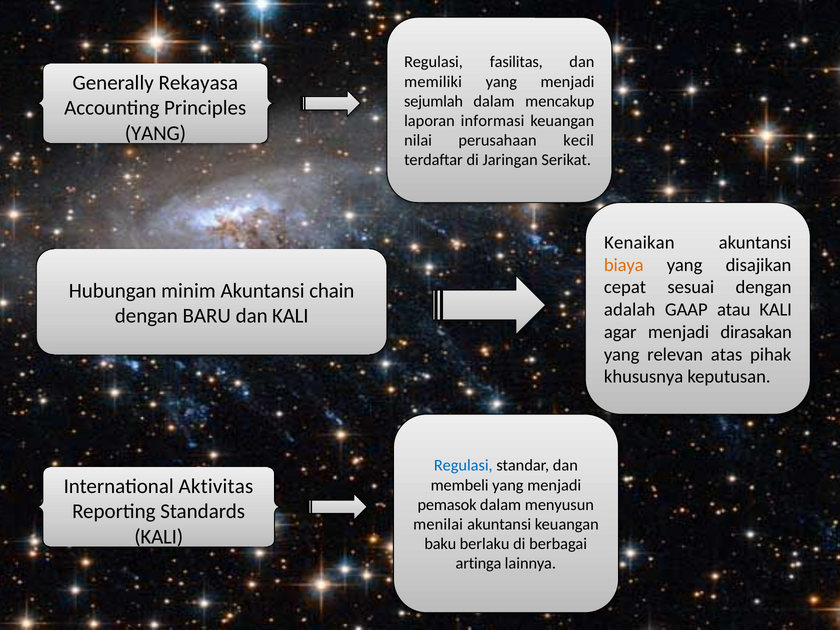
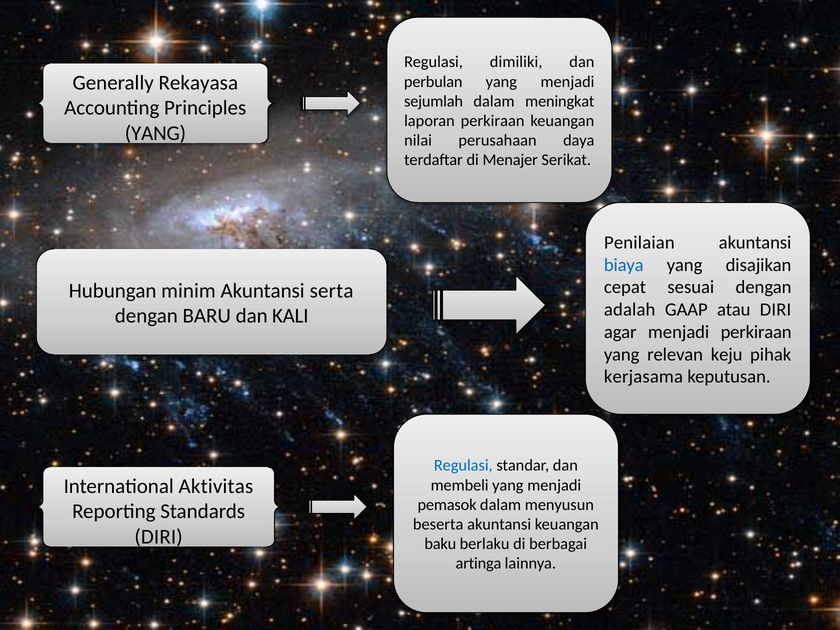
fasilitas: fasilitas -> dimiliki (516, 62)
memiliki: memiliki -> perbulan (433, 82)
mencakup: mencakup -> meningkat (560, 101)
laporan informasi: informasi -> perkiraan (493, 121)
kecil: kecil -> daya (579, 140)
Jaringan: Jaringan -> Menajer (510, 160)
Kenaikan: Kenaikan -> Penilaian (639, 243)
biaya colour: orange -> blue (624, 265)
chain: chain -> serta (332, 291)
atau KALI: KALI -> DIRI (775, 310)
menjadi dirasakan: dirasakan -> perkiraan (756, 332)
atas: atas -> keju (727, 354)
khususnya: khususnya -> kerjasama (643, 377)
menilai: menilai -> beserta (438, 524)
KALI: KALI -> DIRI (159, 537)
